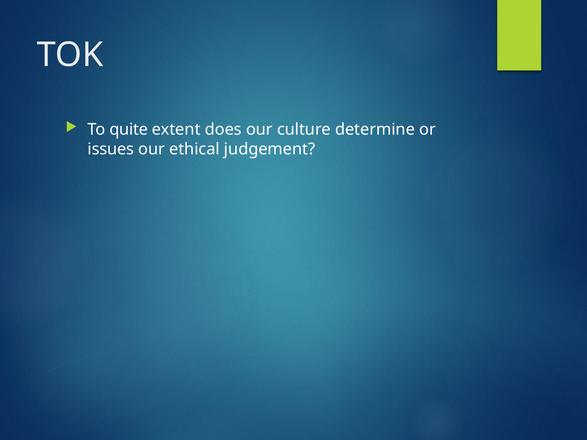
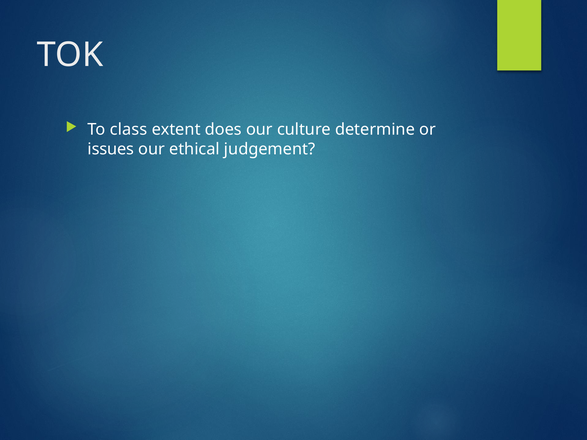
quite: quite -> class (129, 130)
